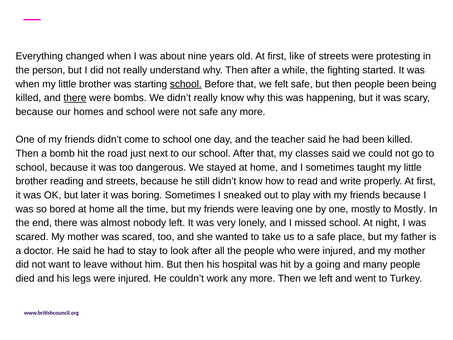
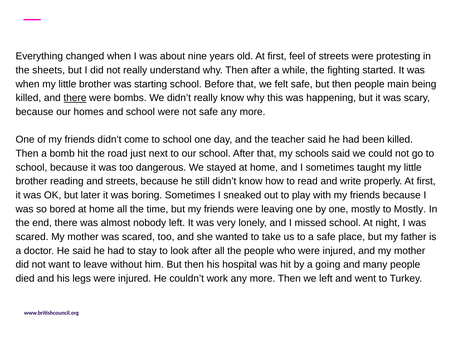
like: like -> feel (297, 56)
person: person -> sheets (49, 70)
school underline: present -> none (186, 84)
people been: been -> main (398, 84)
classes: classes -> schools (312, 153)
